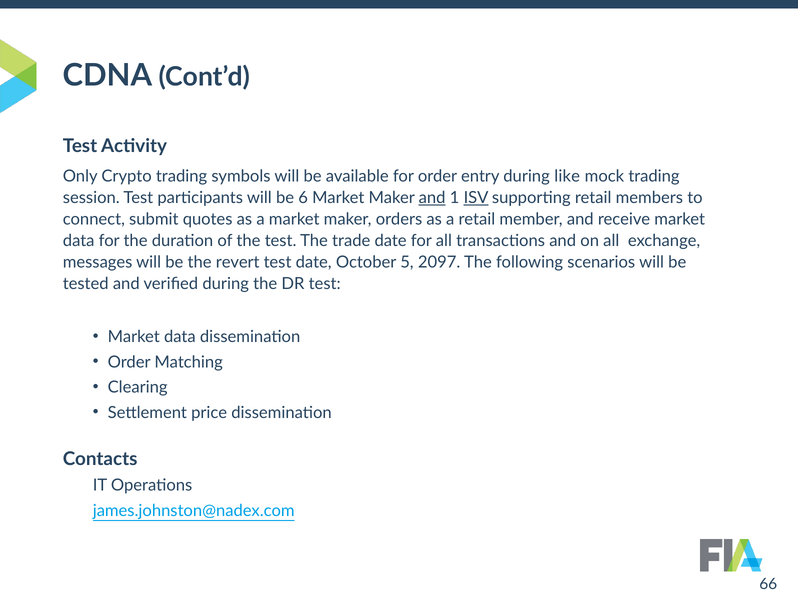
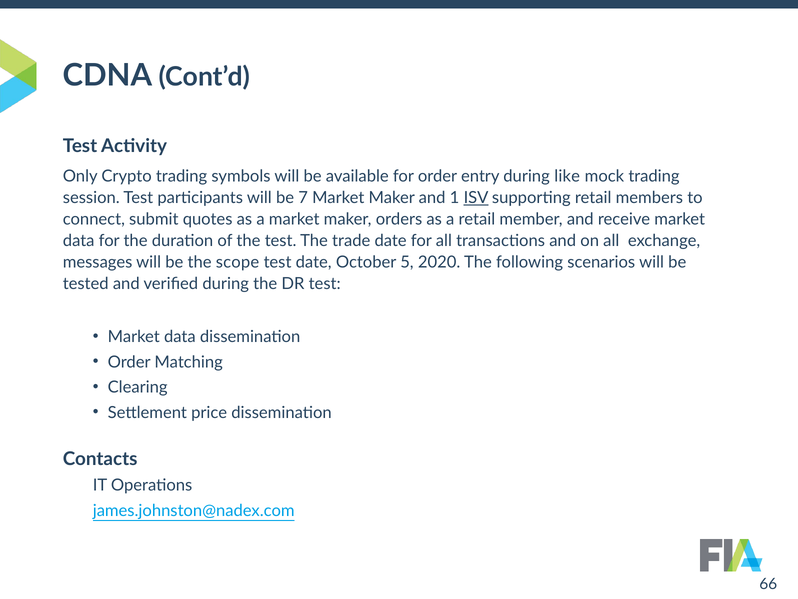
6: 6 -> 7 (303, 198)
and underline: present -> none (432, 198)
revert: revert -> scope (238, 262)
2097: 2097 -> 2020 (439, 262)
